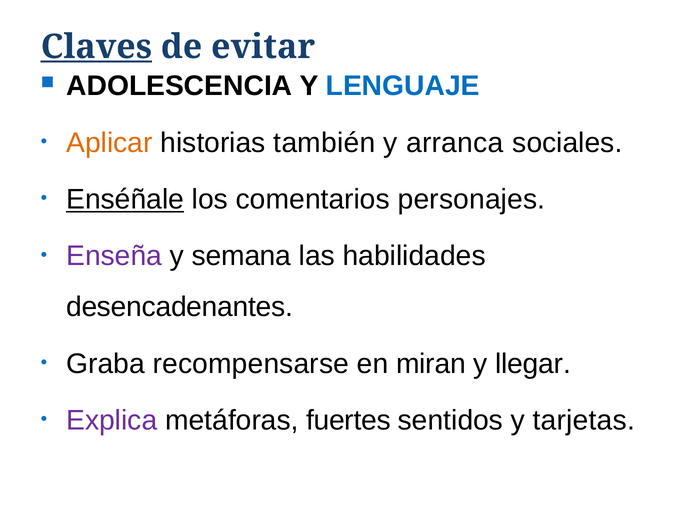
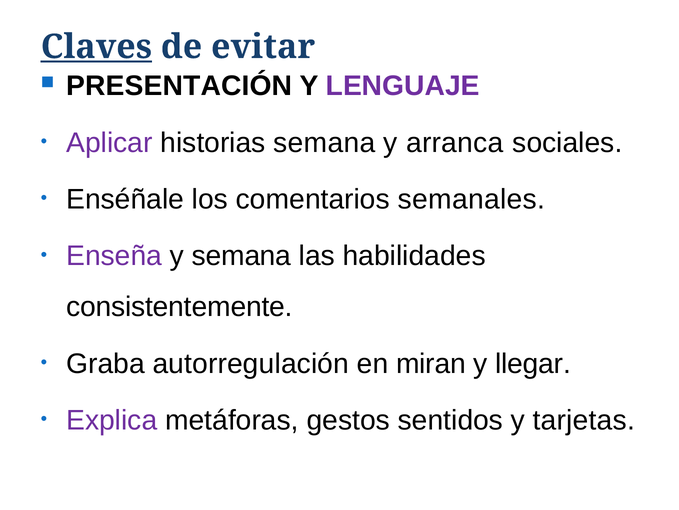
ADOLESCENCIA: ADOLESCENCIA -> PRESENTACIÓN (179, 86)
LENGUAJE colour: blue -> purple (403, 86)
Aplicar colour: orange -> purple (109, 143)
historias también: también -> semana (324, 143)
Enséñale underline: present -> none (125, 199)
personajes: personajes -> semanales (471, 199)
desencadenantes: desencadenantes -> consistentemente (179, 307)
recompensarse: recompensarse -> autorregulación (251, 363)
fuertes: fuertes -> gestos (348, 420)
